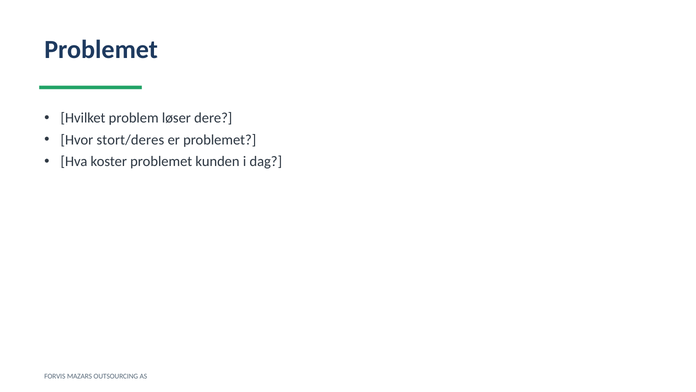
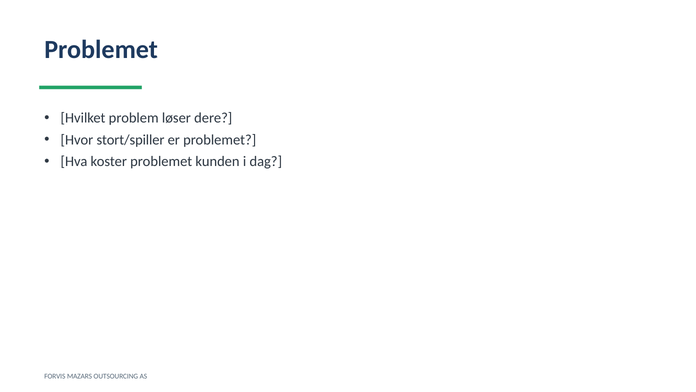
stort/deres: stort/deres -> stort/spiller (130, 140)
